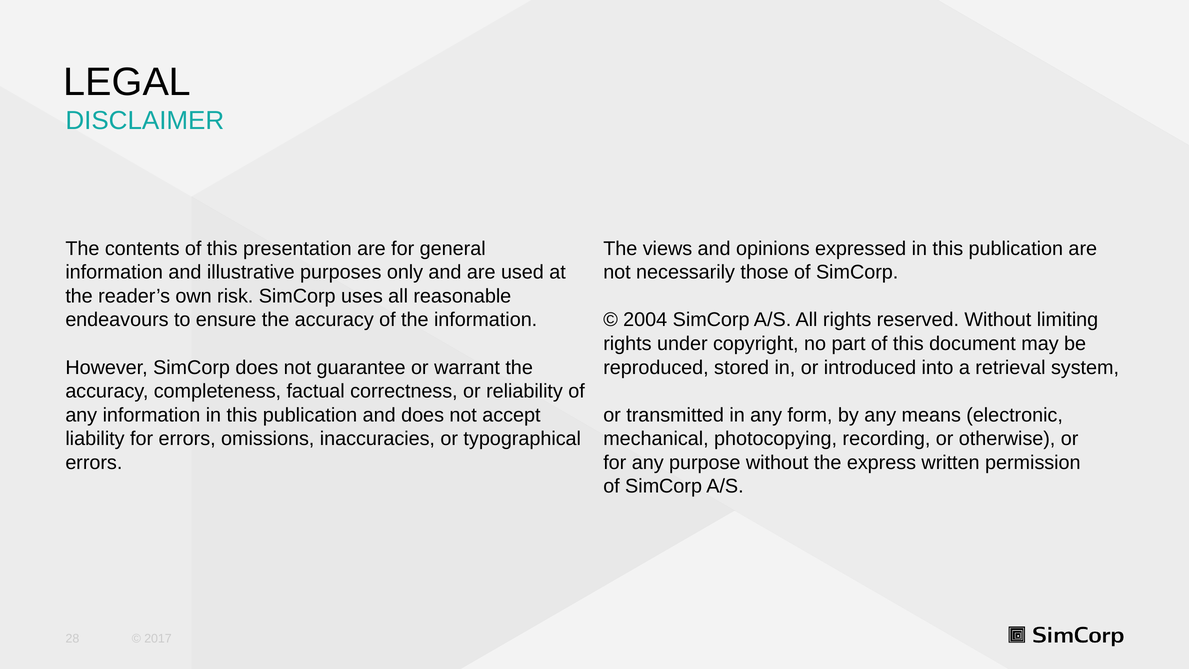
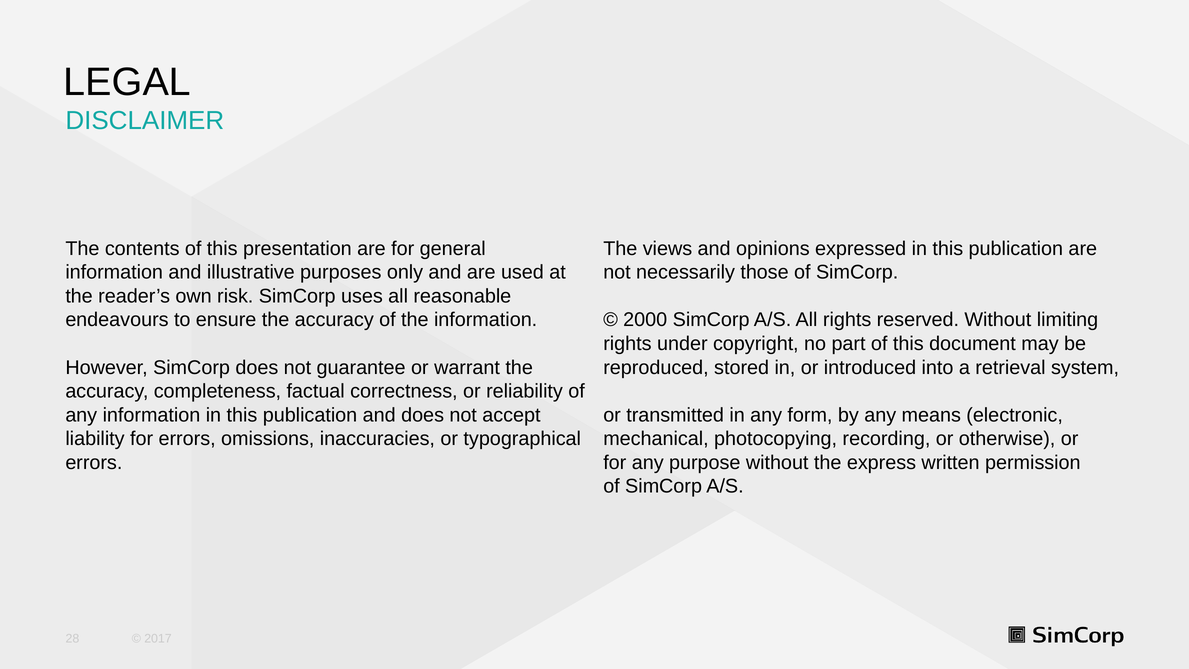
2004: 2004 -> 2000 (645, 320)
